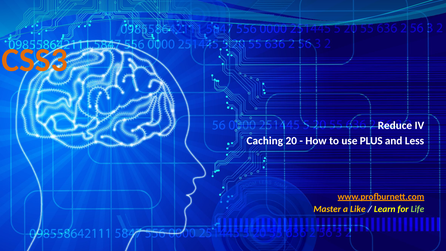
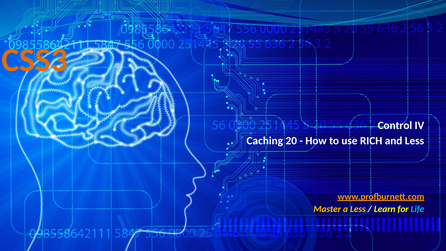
Reduce: Reduce -> Control (395, 125)
PLUS: PLUS -> RICH (371, 141)
a Like: Like -> Less (358, 209)
Life colour: light green -> light blue (417, 209)
